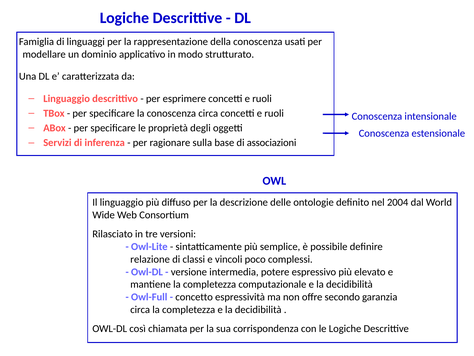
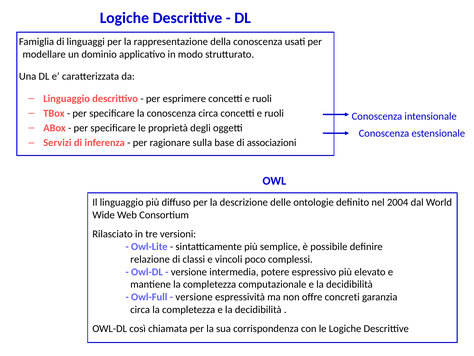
concetto: concetto -> versione (194, 297)
secondo: secondo -> concreti (342, 297)
